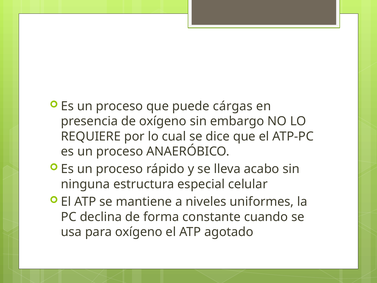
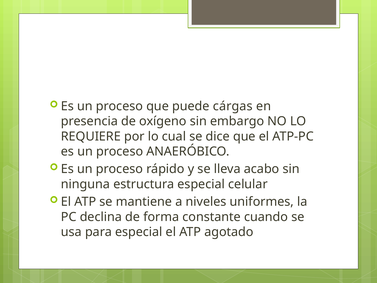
para oxígeno: oxígeno -> especial (139, 232)
